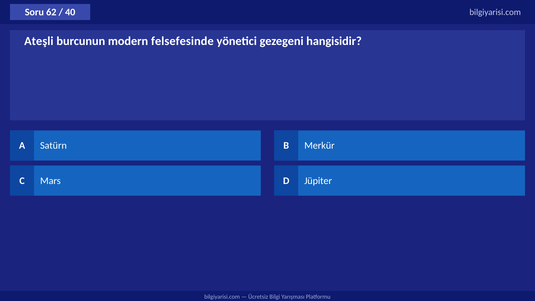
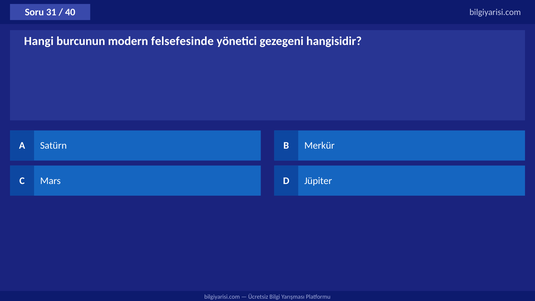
62: 62 -> 31 (51, 12)
Ateşli: Ateşli -> Hangi (39, 41)
